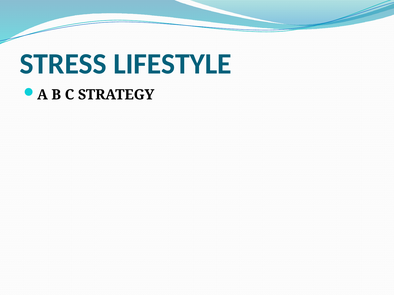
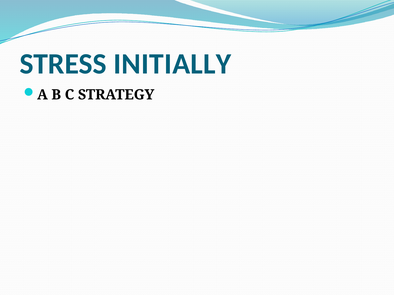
LIFESTYLE: LIFESTYLE -> INITIALLY (172, 64)
